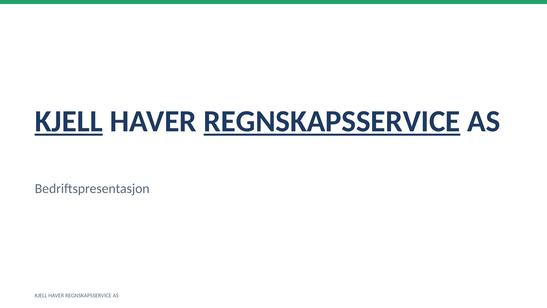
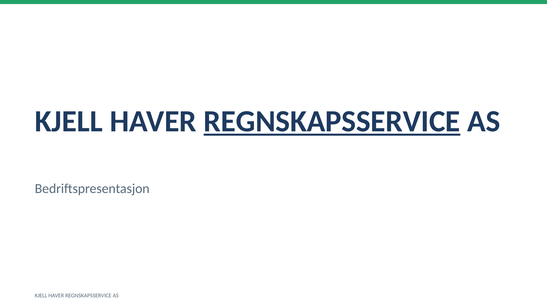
KJELL underline: present -> none (69, 121)
